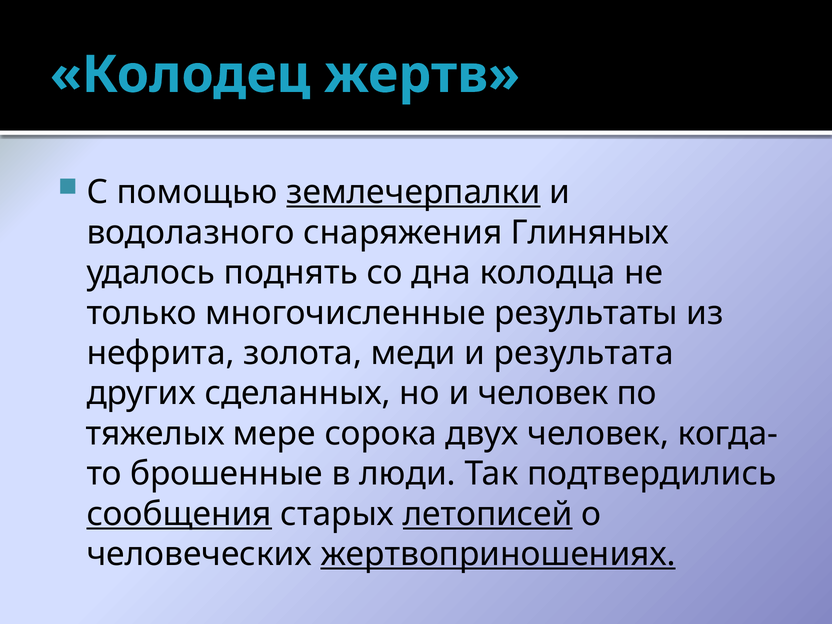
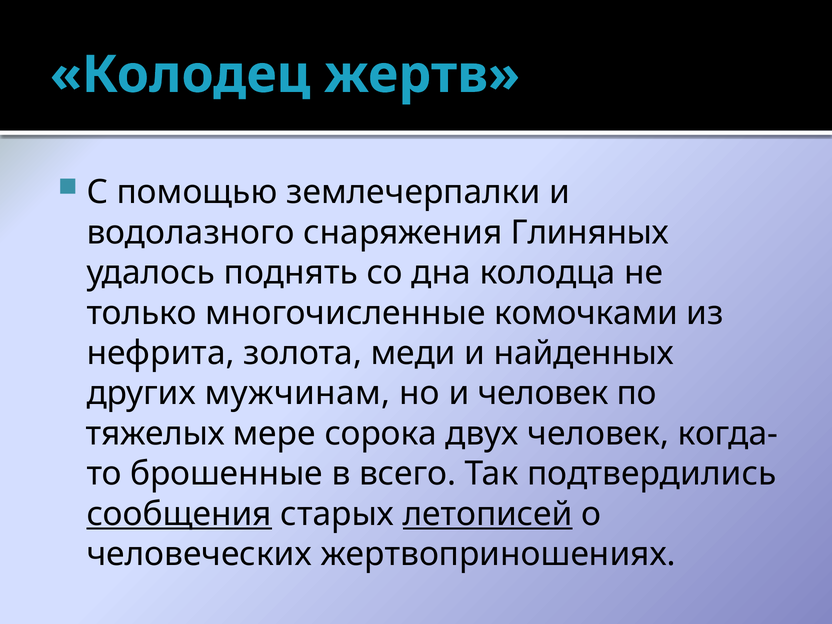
землечерпалки underline: present -> none (413, 192)
результаты: результаты -> комочками (586, 313)
результата: результата -> найденных (584, 353)
сделанных: сделанных -> мужчинам (297, 393)
люди: люди -> всего (408, 474)
жертвоприношениях underline: present -> none (498, 554)
